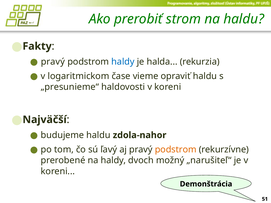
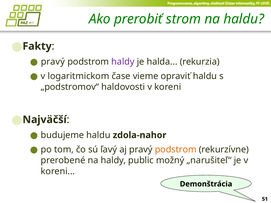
haldy colour: blue -> purple (123, 62)
„presunieme“: „presunieme“ -> „podstromov“ (70, 87)
dvoch: dvoch -> public (141, 161)
